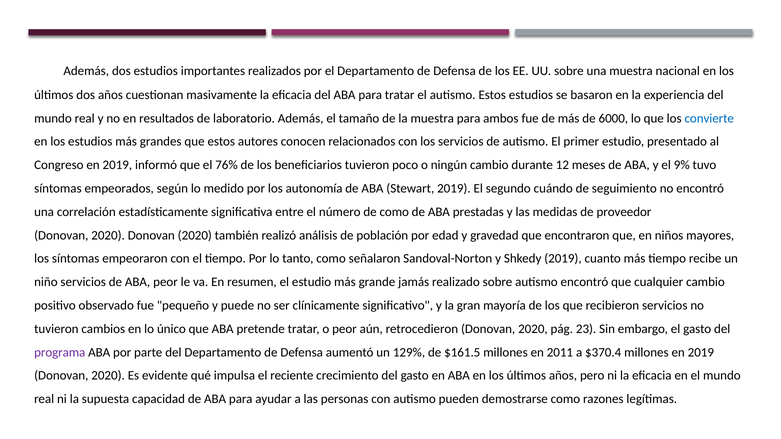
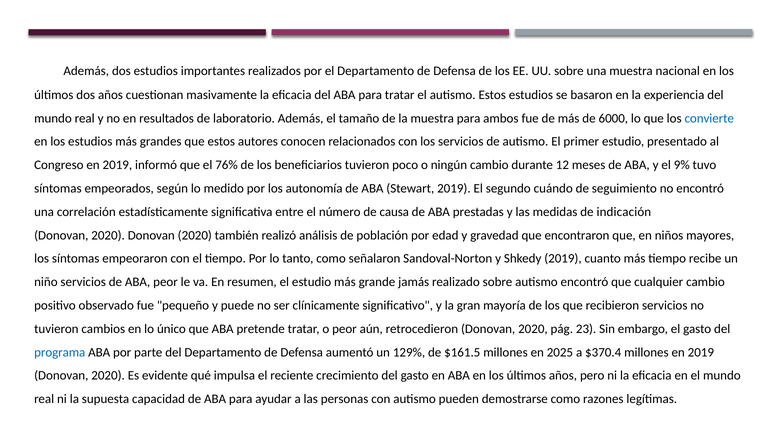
de como: como -> causa (394, 212)
proveedor: proveedor -> indicación (624, 212)
programa colour: purple -> blue (60, 352)
2011: 2011 -> 2025 (560, 352)
